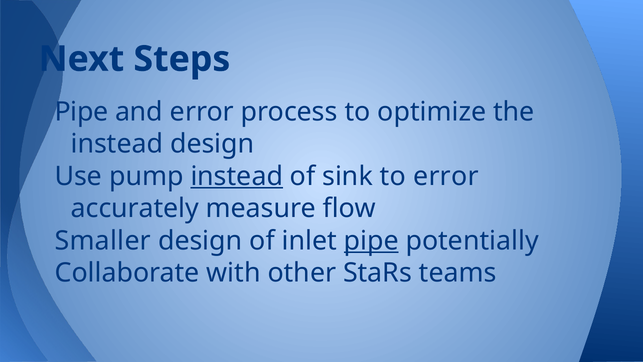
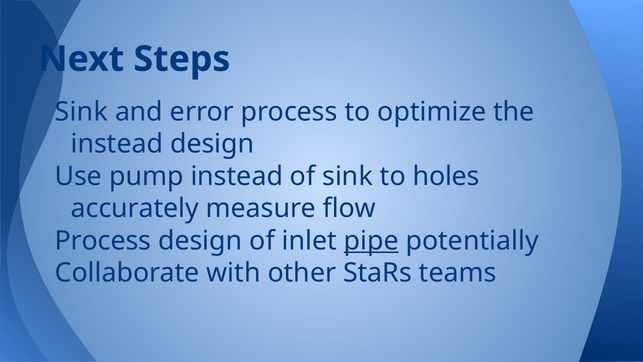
Pipe: Pipe -> Sink (81, 112)
instead underline: present -> none (237, 176)
to error: error -> holes (446, 176)
Smaller: Smaller -> Process (103, 240)
